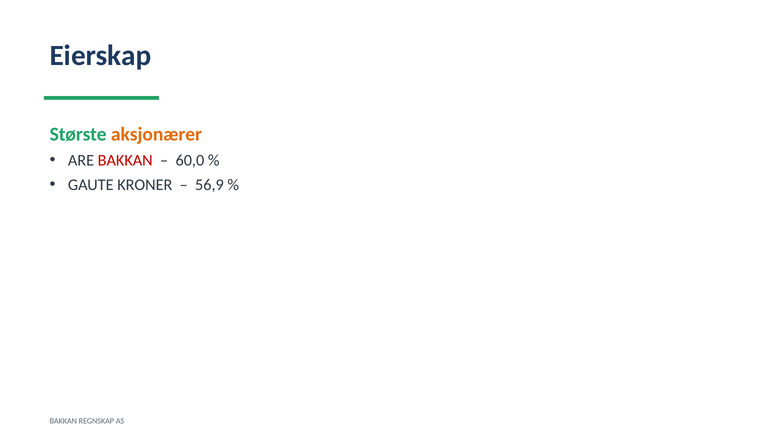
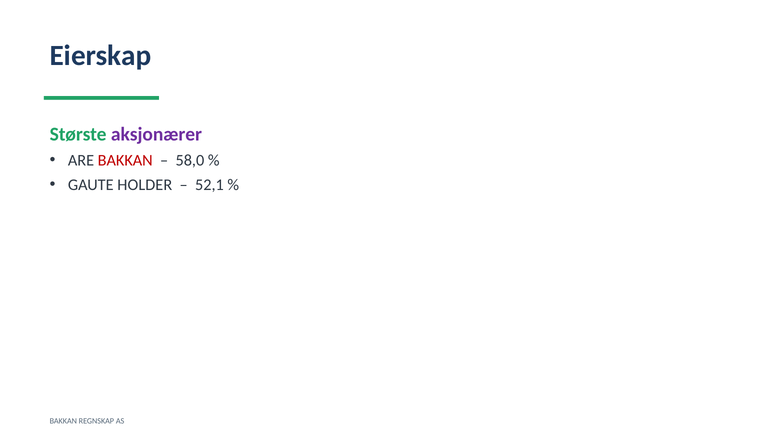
aksjonærer colour: orange -> purple (156, 134)
60,0: 60,0 -> 58,0 (190, 160)
KRONER: KRONER -> HOLDER (145, 185)
56,9: 56,9 -> 52,1 (209, 185)
